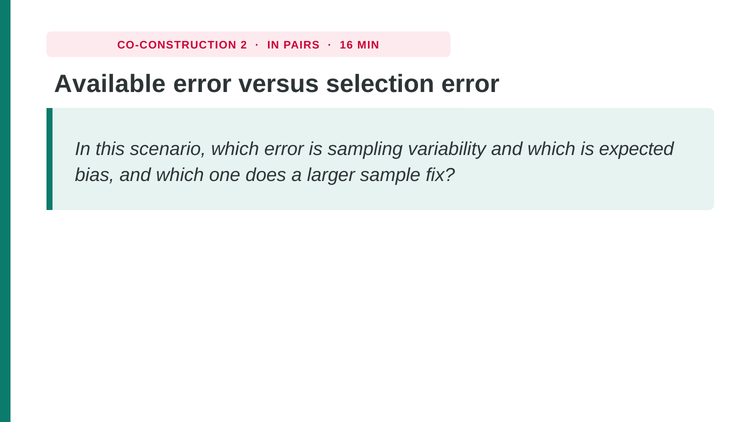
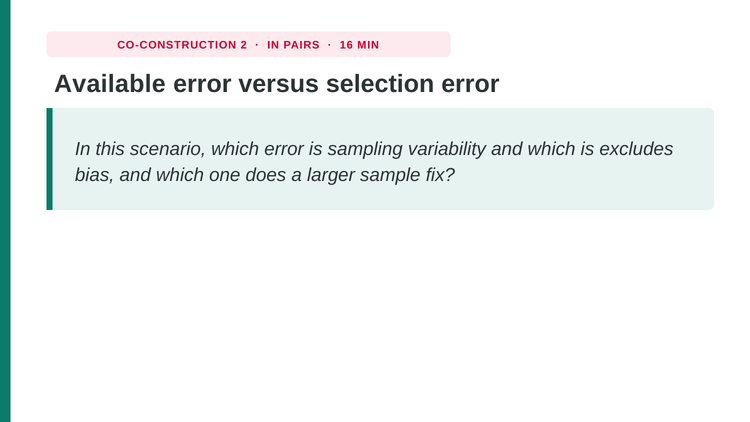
expected: expected -> excludes (636, 149)
